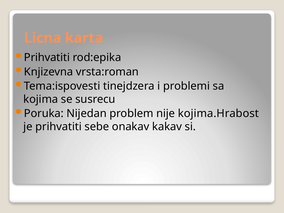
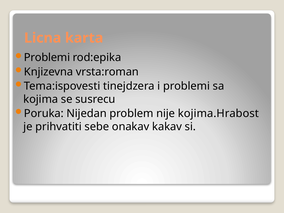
Prihvatiti: Prihvatiti -> Problemi (47, 58)
